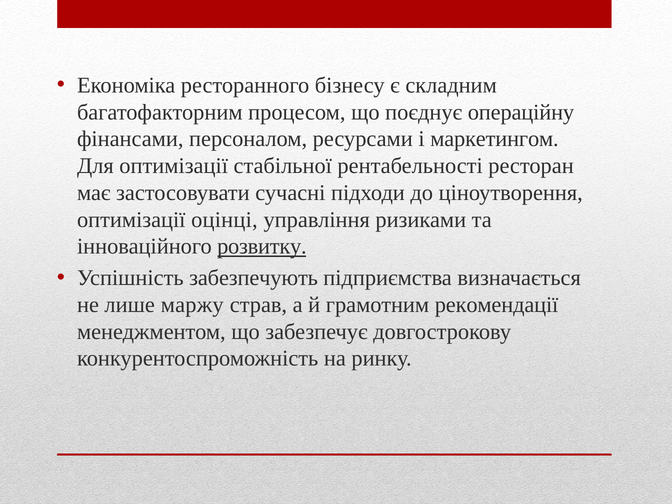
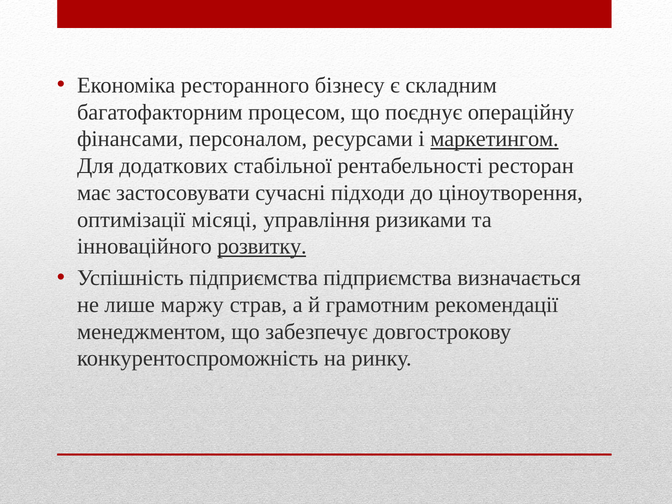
маркетингом underline: none -> present (494, 139)
Для оптимізації: оптимізації -> додаткових (174, 166)
оцінці: оцінці -> місяці (224, 220)
Успішність забезпечують: забезпечують -> підприємства (254, 278)
